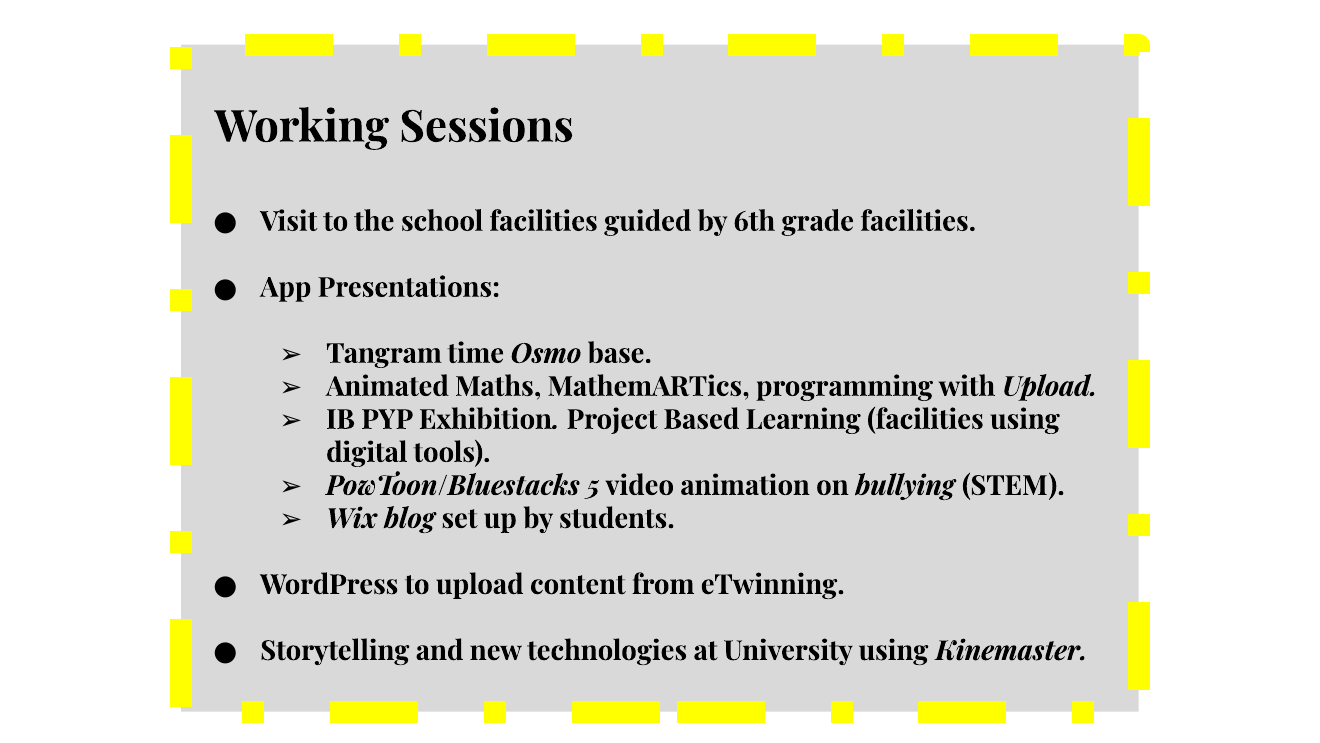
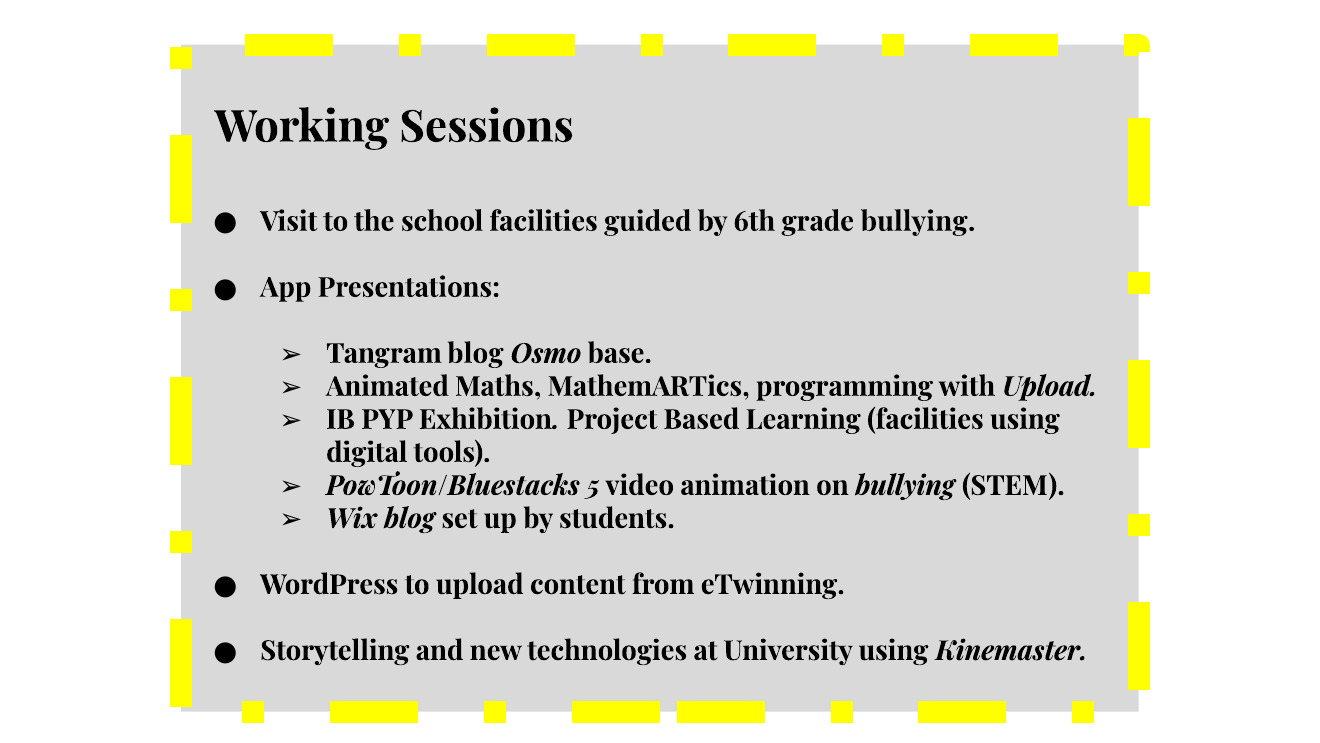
grade facilities: facilities -> bullying (918, 221)
Tangram time: time -> blog (475, 353)
